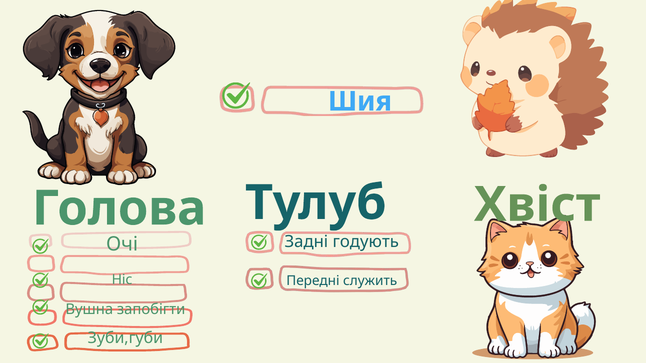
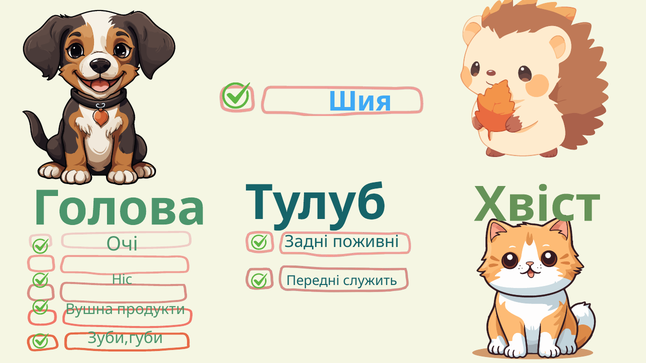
годують: годують -> поживні (366, 242)
запобігти: запобігти -> продукти (151, 310)
